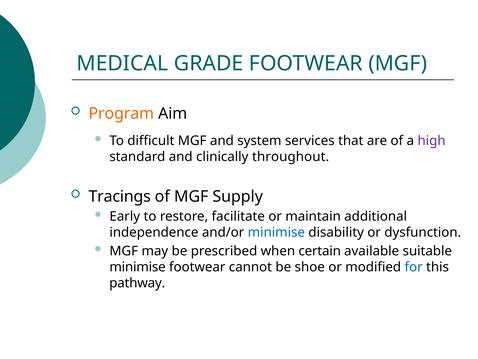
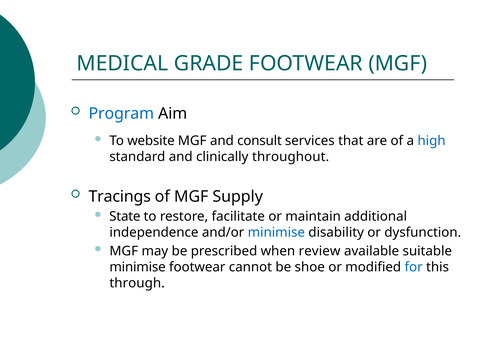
Program colour: orange -> blue (121, 113)
difficult: difficult -> website (151, 141)
system: system -> consult (259, 141)
high colour: purple -> blue (432, 141)
Early: Early -> State (125, 216)
certain: certain -> review (320, 251)
pathway: pathway -> through (137, 283)
